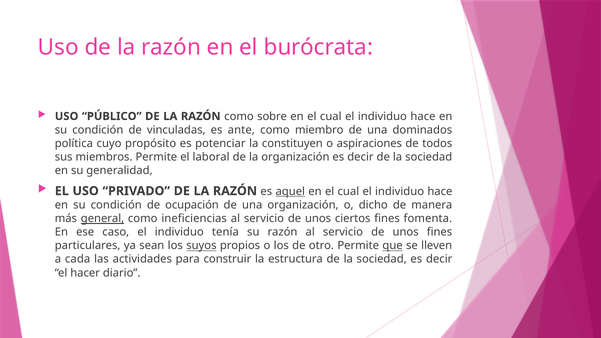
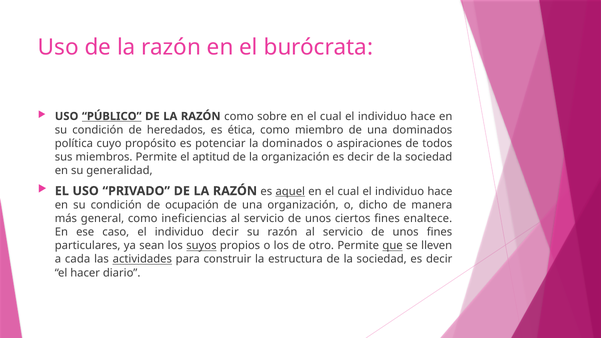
PÚBLICO underline: none -> present (112, 116)
vinculadas: vinculadas -> heredados (176, 130)
ante: ante -> ética (241, 130)
la constituyen: constituyen -> dominados (292, 143)
laboral: laboral -> aptitud (211, 157)
general underline: present -> none (103, 219)
fomenta: fomenta -> enaltece (428, 219)
individuo tenía: tenía -> decir (225, 232)
actividades underline: none -> present (142, 259)
